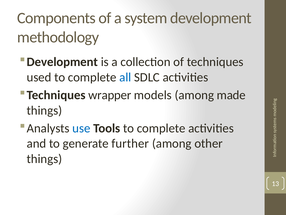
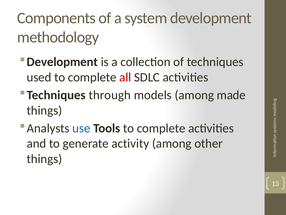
all colour: blue -> red (125, 77)
wrapper: wrapper -> through (110, 95)
further: further -> activity (130, 143)
